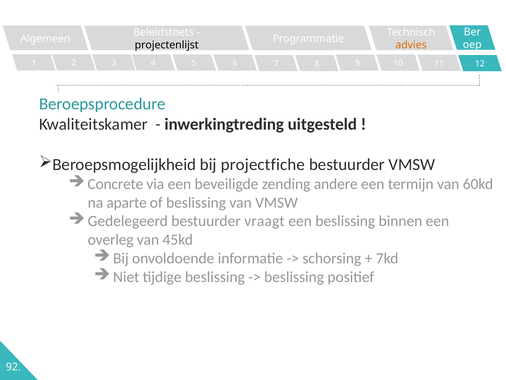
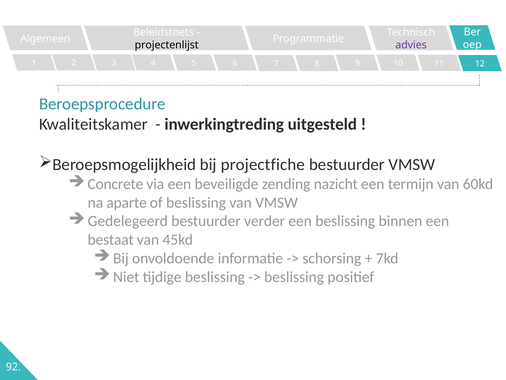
advies colour: orange -> purple (411, 45)
andere: andere -> nazicht (336, 184)
vraagt: vraagt -> verder (265, 221)
overleg: overleg -> bestaat (111, 239)
